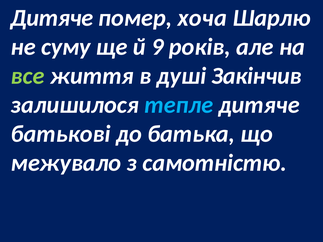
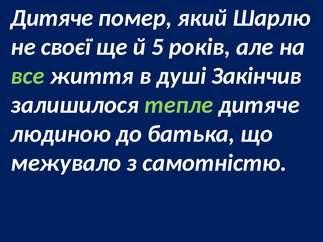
хоча: хоча -> який (202, 18)
суму: суму -> своєї (66, 47)
9: 9 -> 5 (157, 47)
тепле colour: light blue -> light green (179, 105)
батькові: батькові -> людиною (61, 134)
